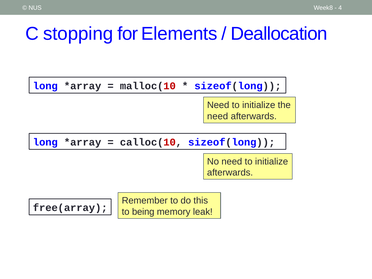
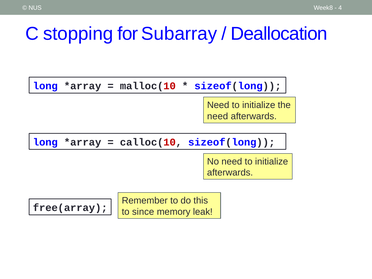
Elements: Elements -> Subarray (179, 34)
being: being -> since (143, 212)
